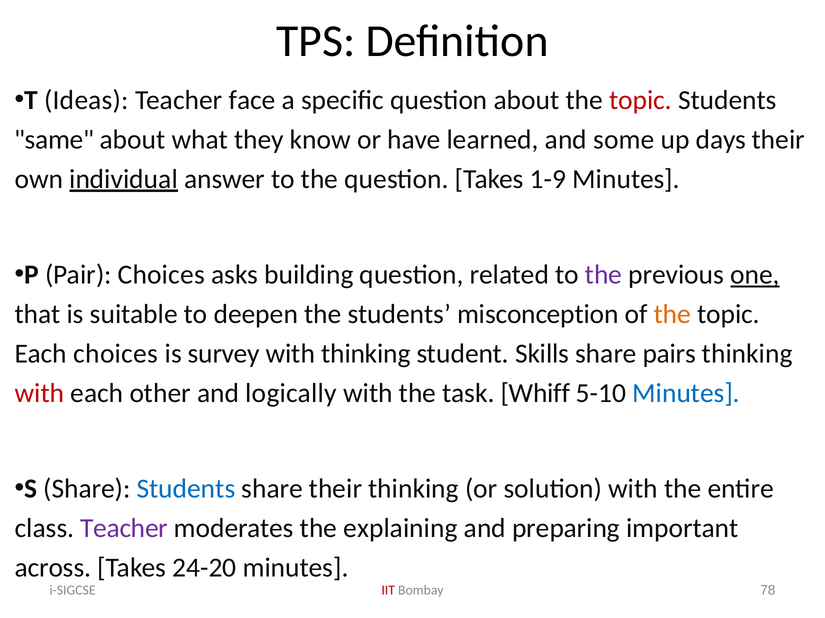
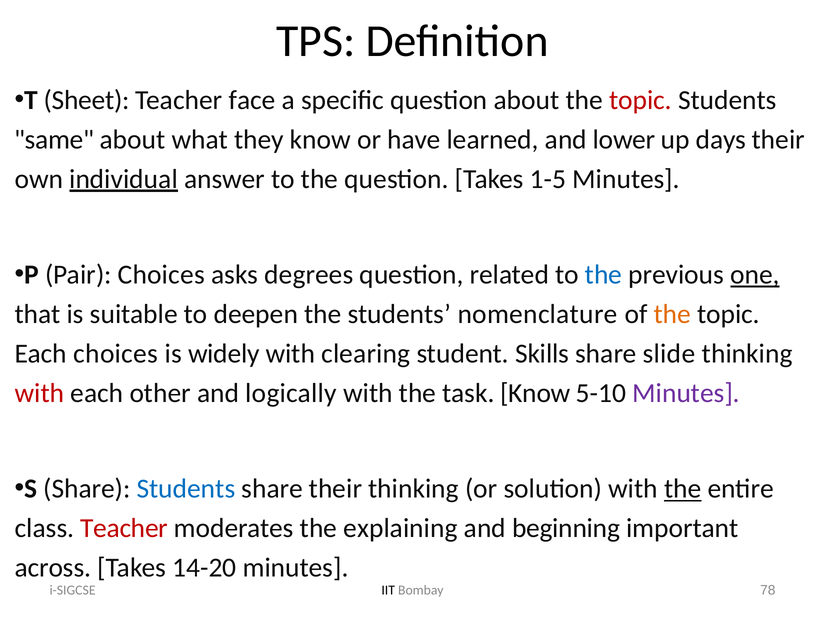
Ideas: Ideas -> Sheet (87, 100)
some: some -> lower (624, 140)
1-9: 1-9 -> 1-5 (548, 179)
building: building -> degrees (309, 275)
the colour: purple -> blue (603, 275)
misconception: misconception -> nomenclature (538, 315)
survey: survey -> widely (224, 354)
with thinking: thinking -> clearing (366, 354)
pairs: pairs -> slide (669, 354)
task Whiff: Whiff -> Know (535, 394)
Minutes colour: blue -> purple (686, 394)
the underline: none -> present (683, 489)
Teacher colour: purple -> red (124, 529)
preparing: preparing -> beginning (566, 529)
24-20: 24-20 -> 14-20 (204, 569)
IIT colour: red -> black (388, 591)
